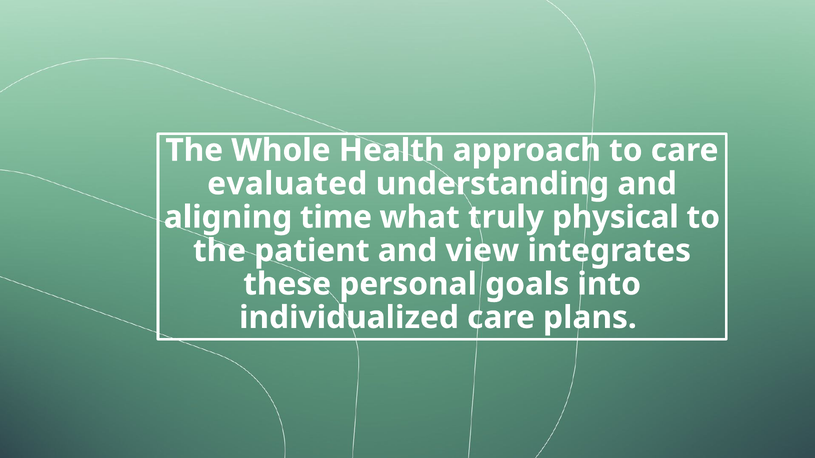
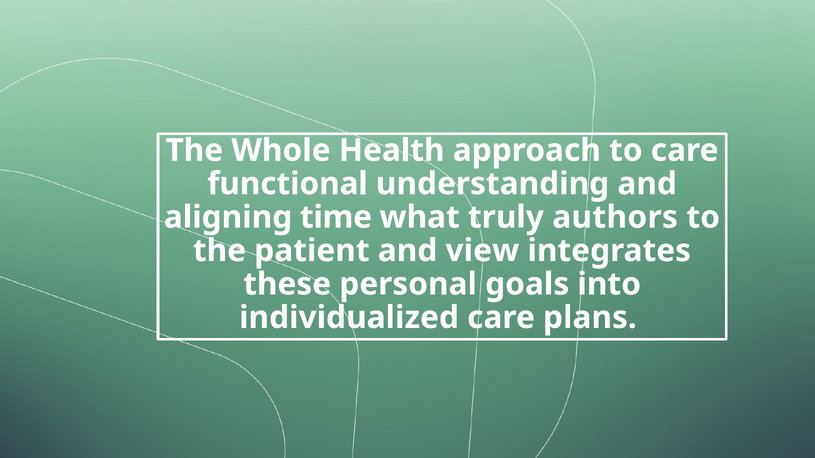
evaluated: evaluated -> functional (288, 184)
physical: physical -> authors (615, 217)
